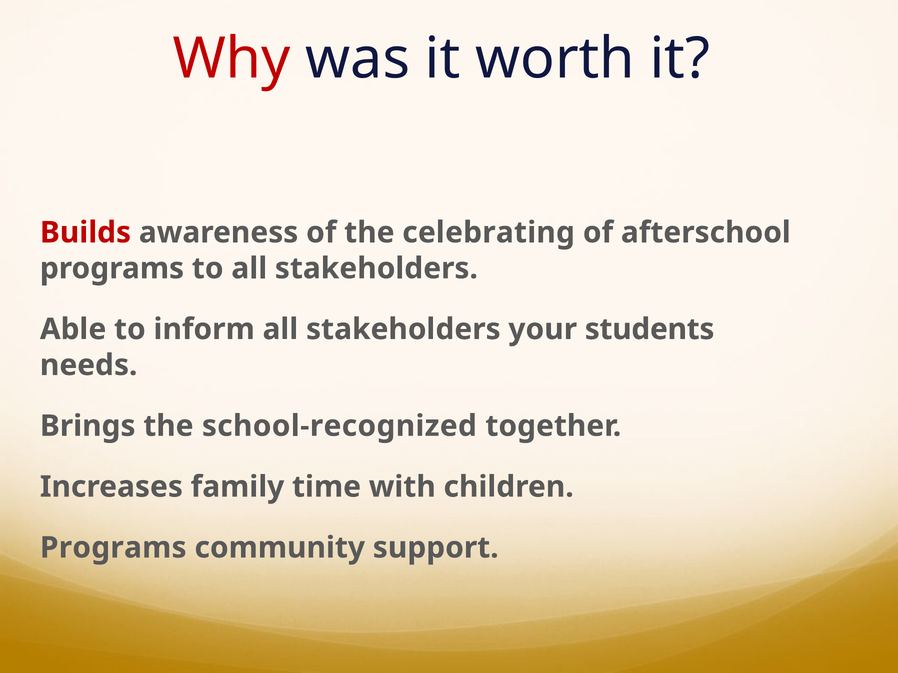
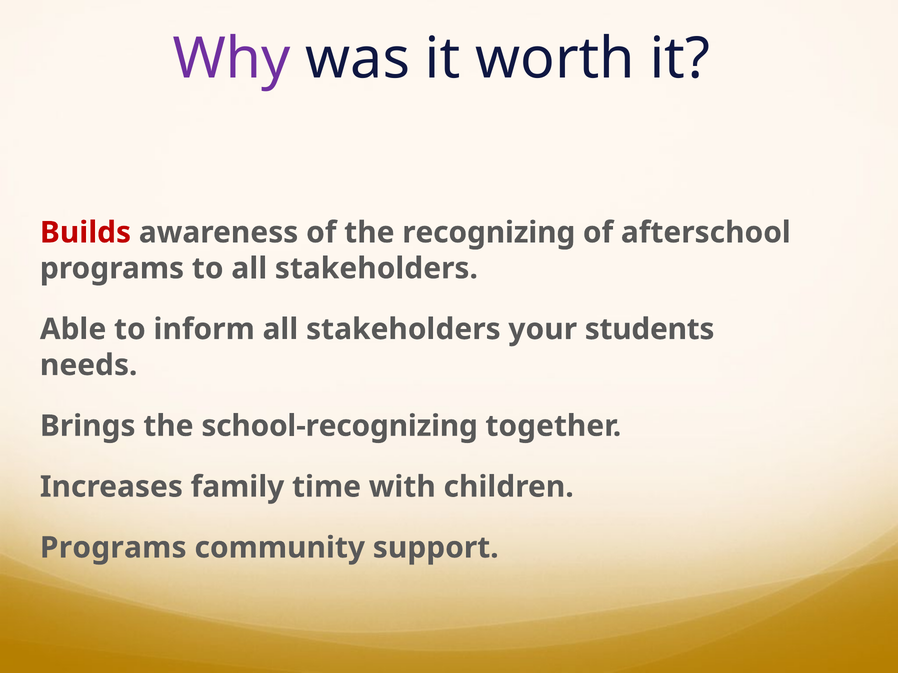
Why colour: red -> purple (232, 59)
celebrating: celebrating -> recognizing (489, 233)
school-recognized: school-recognized -> school-recognizing (340, 426)
